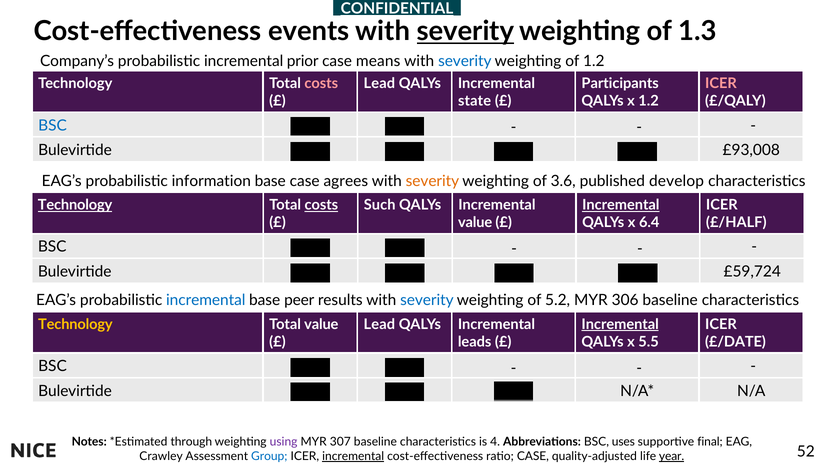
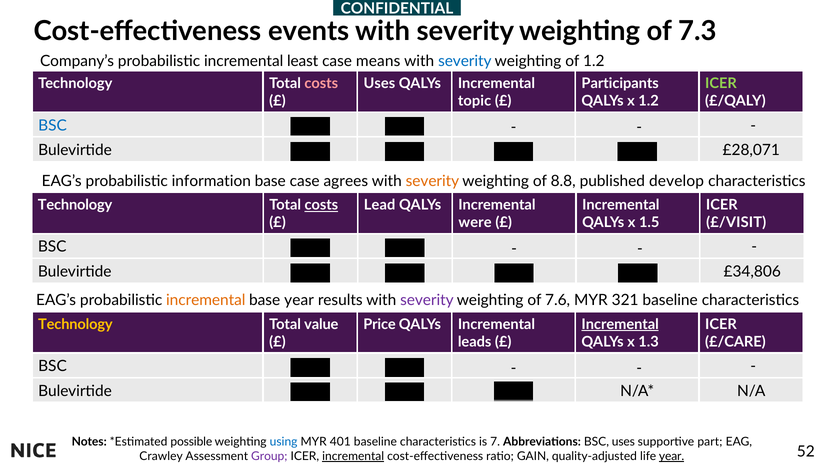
CONFIDENTIAL underline: present -> none (397, 9)
severity underline: present -> none (465, 31)
1.3: 1.3 -> 7.3 (698, 31)
prior: prior -> least (303, 61)
Lead: Lead -> Uses (379, 83)
ICER colour: pink -> light green (721, 83)
state: state -> topic (475, 101)
£93,008: £93,008 -> £28,071 (751, 150)
3.6: 3.6 -> 8.8 (563, 181)
Technology underline: present -> none (75, 205)
Such: Such -> Lead (380, 205)
Incremental underline: present -> none (621, 205)
value: value -> were (475, 222)
6.4: 6.4 -> 1.5 (649, 222)
£/HALF: £/HALF -> £/VISIT (736, 222)
£59,724: £59,724 -> £34,806 (752, 271)
incremental colour: blue -> orange (206, 300)
base peer: peer -> year (299, 300)
severity colour: blue -> purple (427, 300)
5.2: 5.2 -> 7.6 (558, 300)
306: 306 -> 321 (625, 300)
Lead: Lead -> Price (379, 324)
5.5: 5.5 -> 1.3 (649, 342)
£/DATE: £/DATE -> £/CARE (735, 342)
through: through -> possible (191, 441)
using colour: purple -> blue (284, 441)
307: 307 -> 401 (340, 441)
4: 4 -> 7 (495, 441)
final: final -> part (710, 441)
Group colour: blue -> purple (269, 456)
ratio CASE: CASE -> GAIN (533, 456)
